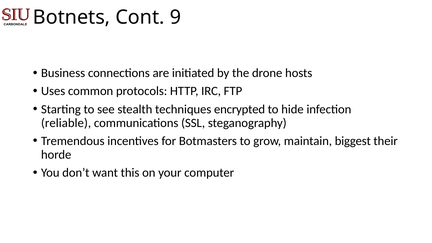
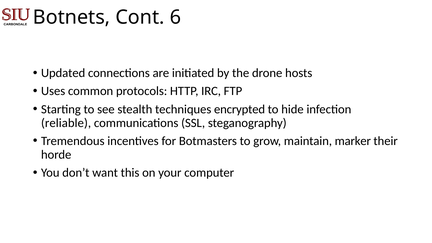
9: 9 -> 6 (175, 17)
Business: Business -> Updated (63, 73)
biggest: biggest -> marker (353, 141)
